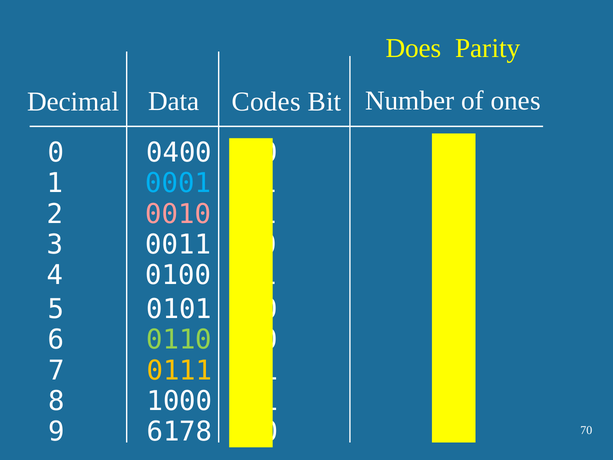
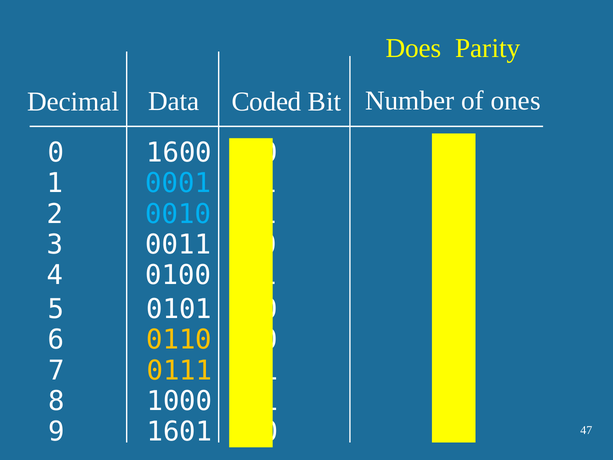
Codes: Codes -> Coded (267, 101)
0400: 0400 -> 1600 (179, 153)
0010 colour: pink -> light blue (178, 214)
0110 colour: light green -> yellow (179, 340)
6178: 6178 -> 1601 (179, 432)
70: 70 -> 47 (586, 430)
